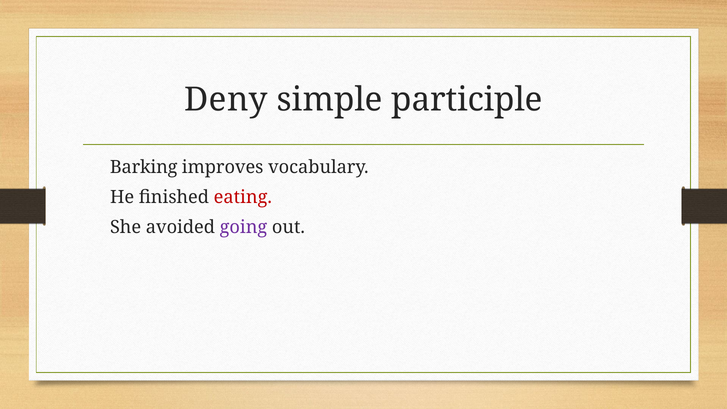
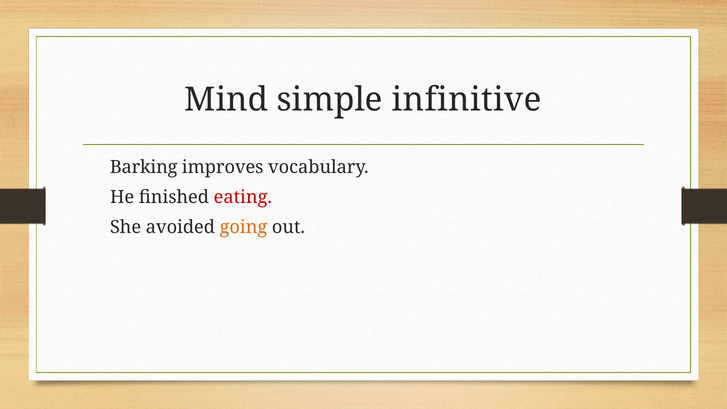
Deny: Deny -> Mind (226, 100)
participle: participle -> infinitive (467, 100)
going colour: purple -> orange (243, 227)
